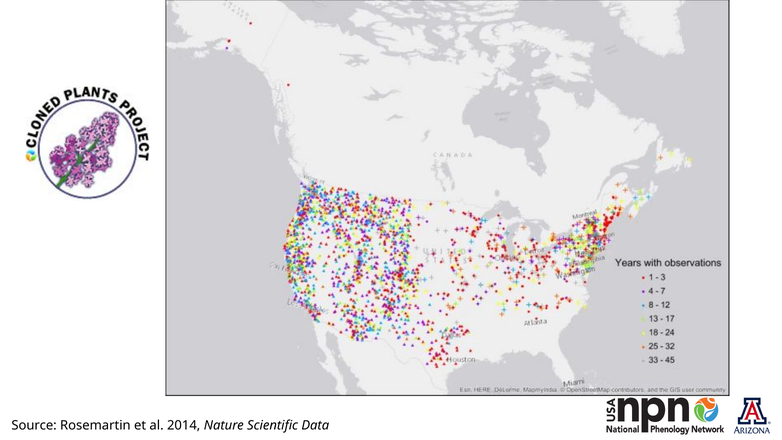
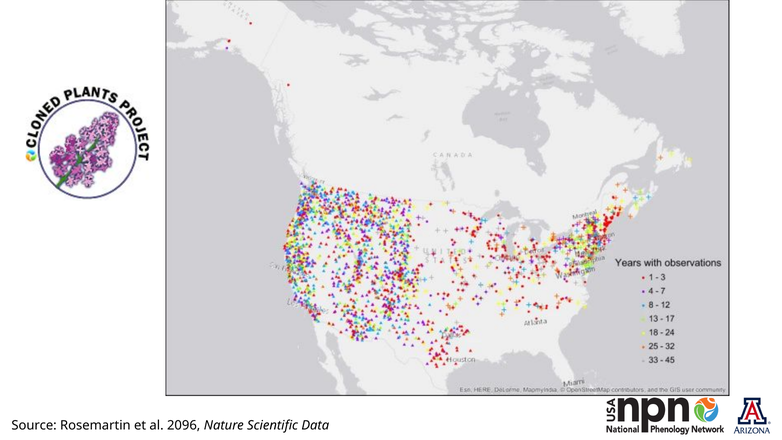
2014: 2014 -> 2096 (184, 425)
